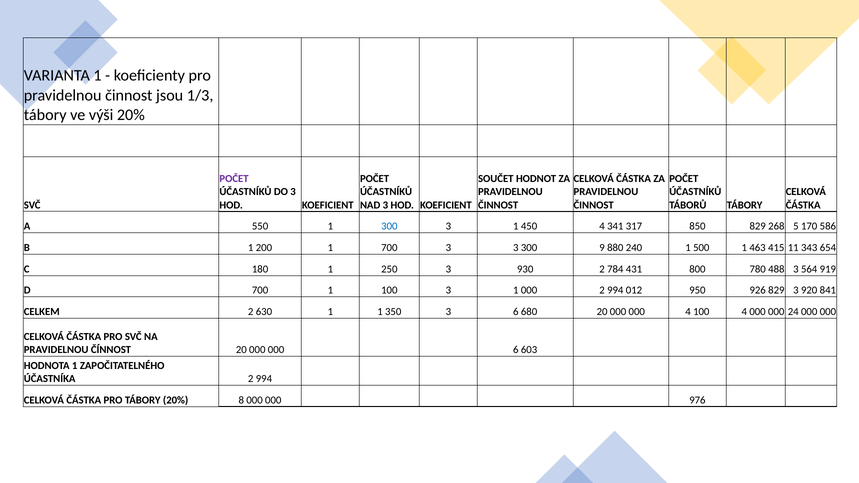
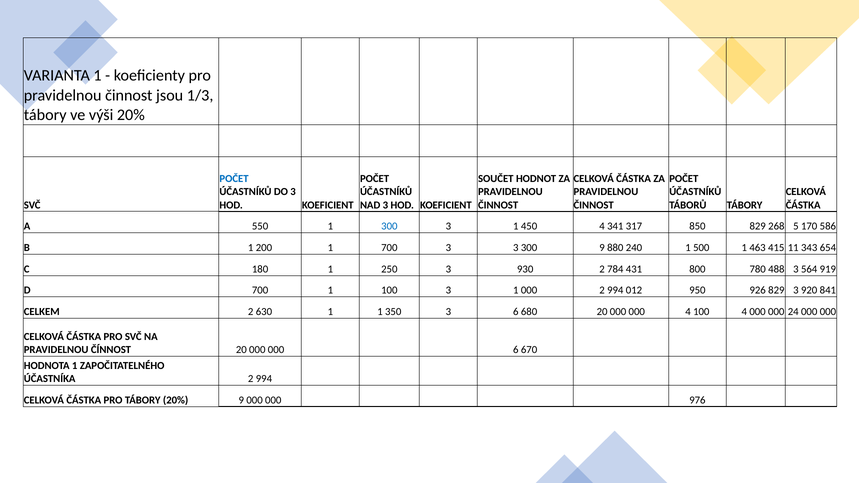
POČET colour: purple -> blue (234, 179)
603: 603 -> 670 (529, 350)
20% 8: 8 -> 9 (241, 400)
